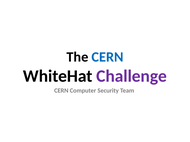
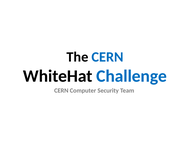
Challenge colour: purple -> blue (132, 76)
